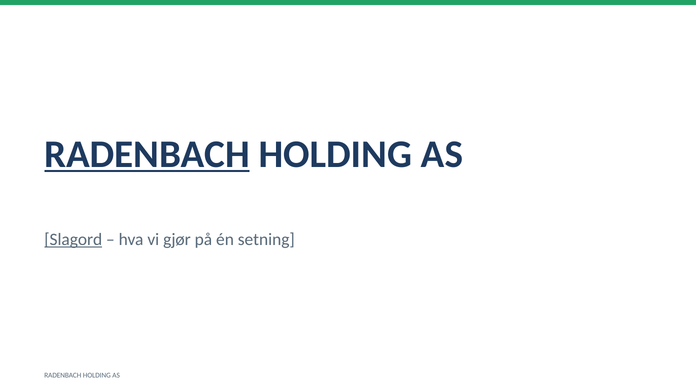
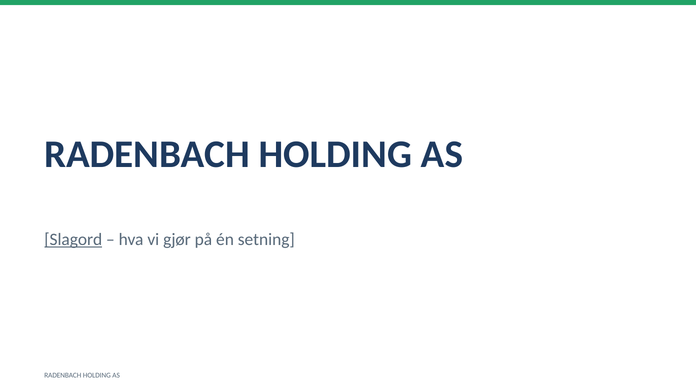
RADENBACH underline: present -> none (147, 154)
